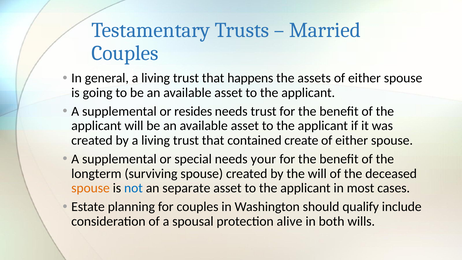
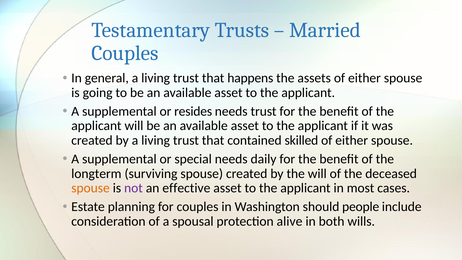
create: create -> skilled (301, 140)
your: your -> daily (264, 159)
not colour: blue -> purple (133, 188)
separate: separate -> effective (186, 188)
qualify: qualify -> people (361, 207)
